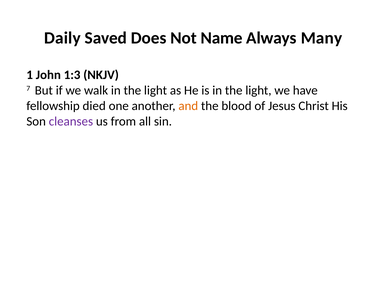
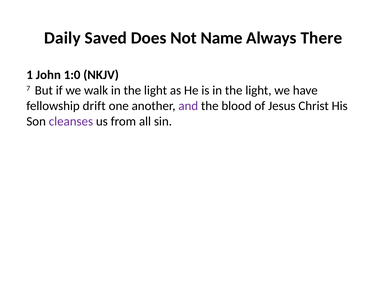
Many: Many -> There (321, 38)
1:3: 1:3 -> 1:0 (72, 75)
died: died -> drift (94, 106)
and colour: orange -> purple (188, 106)
